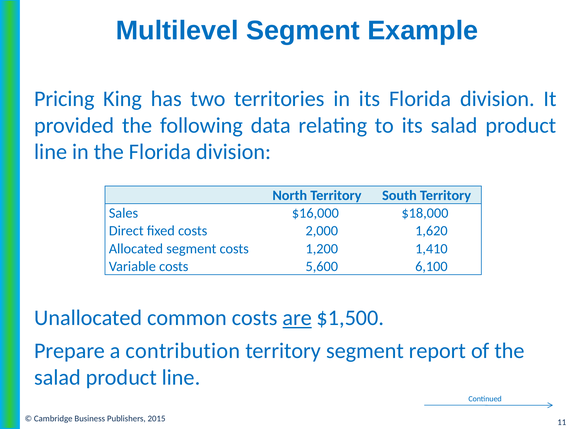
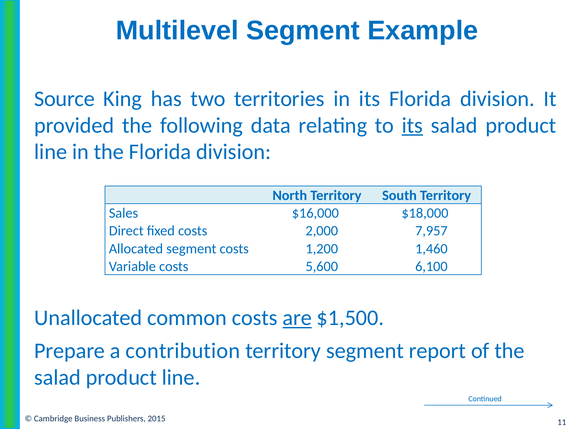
Pricing: Pricing -> Source (64, 99)
its underline: none -> present (412, 125)
1,620: 1,620 -> 7,957 (431, 231)
1,410: 1,410 -> 1,460 (431, 249)
